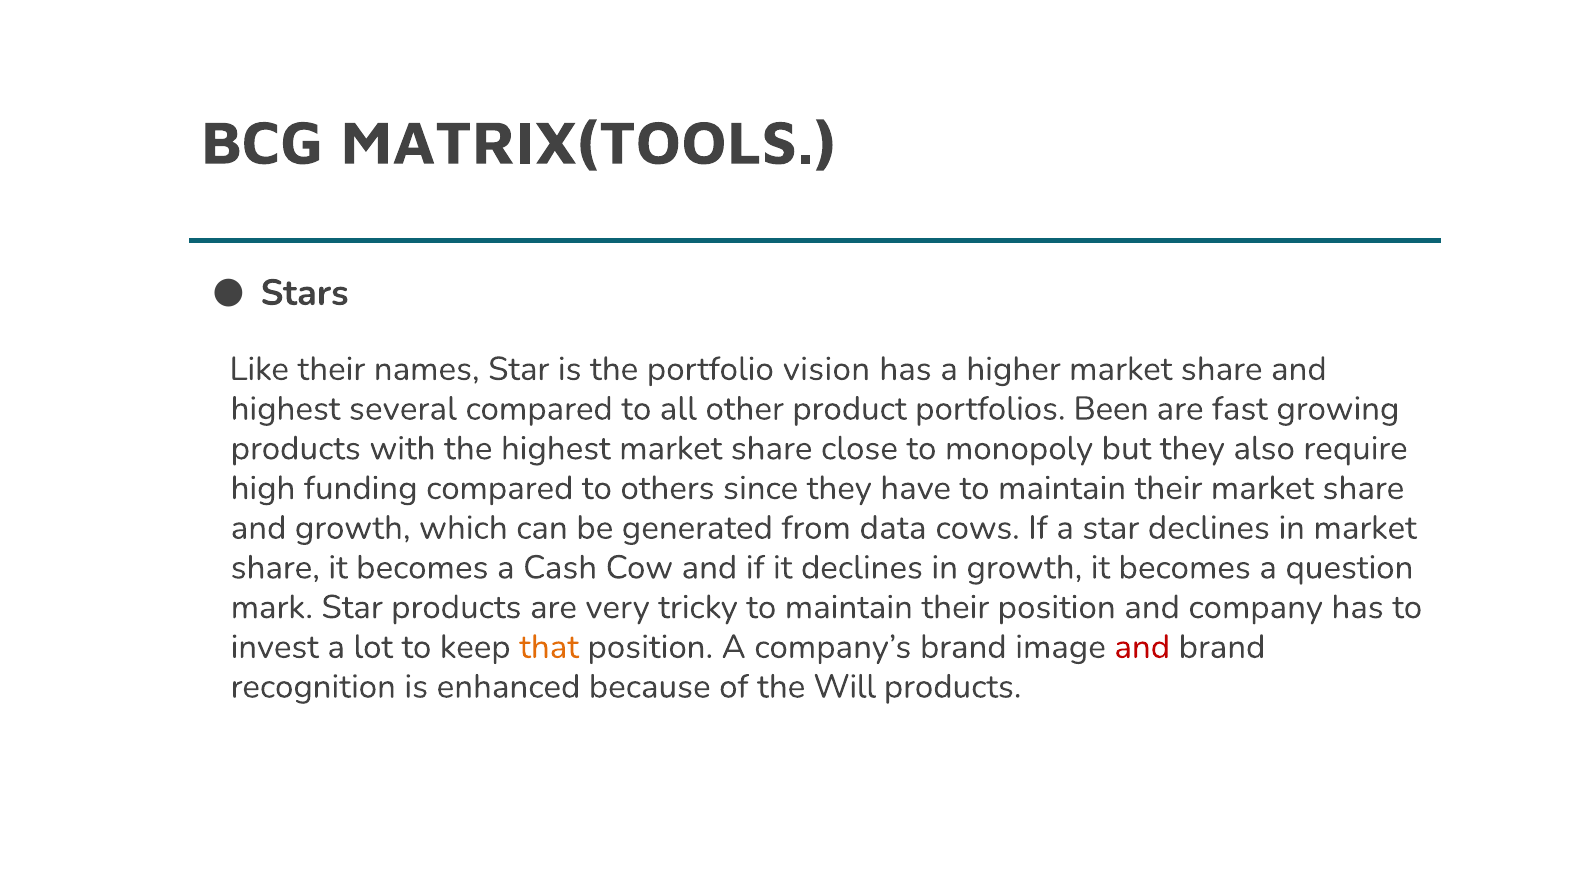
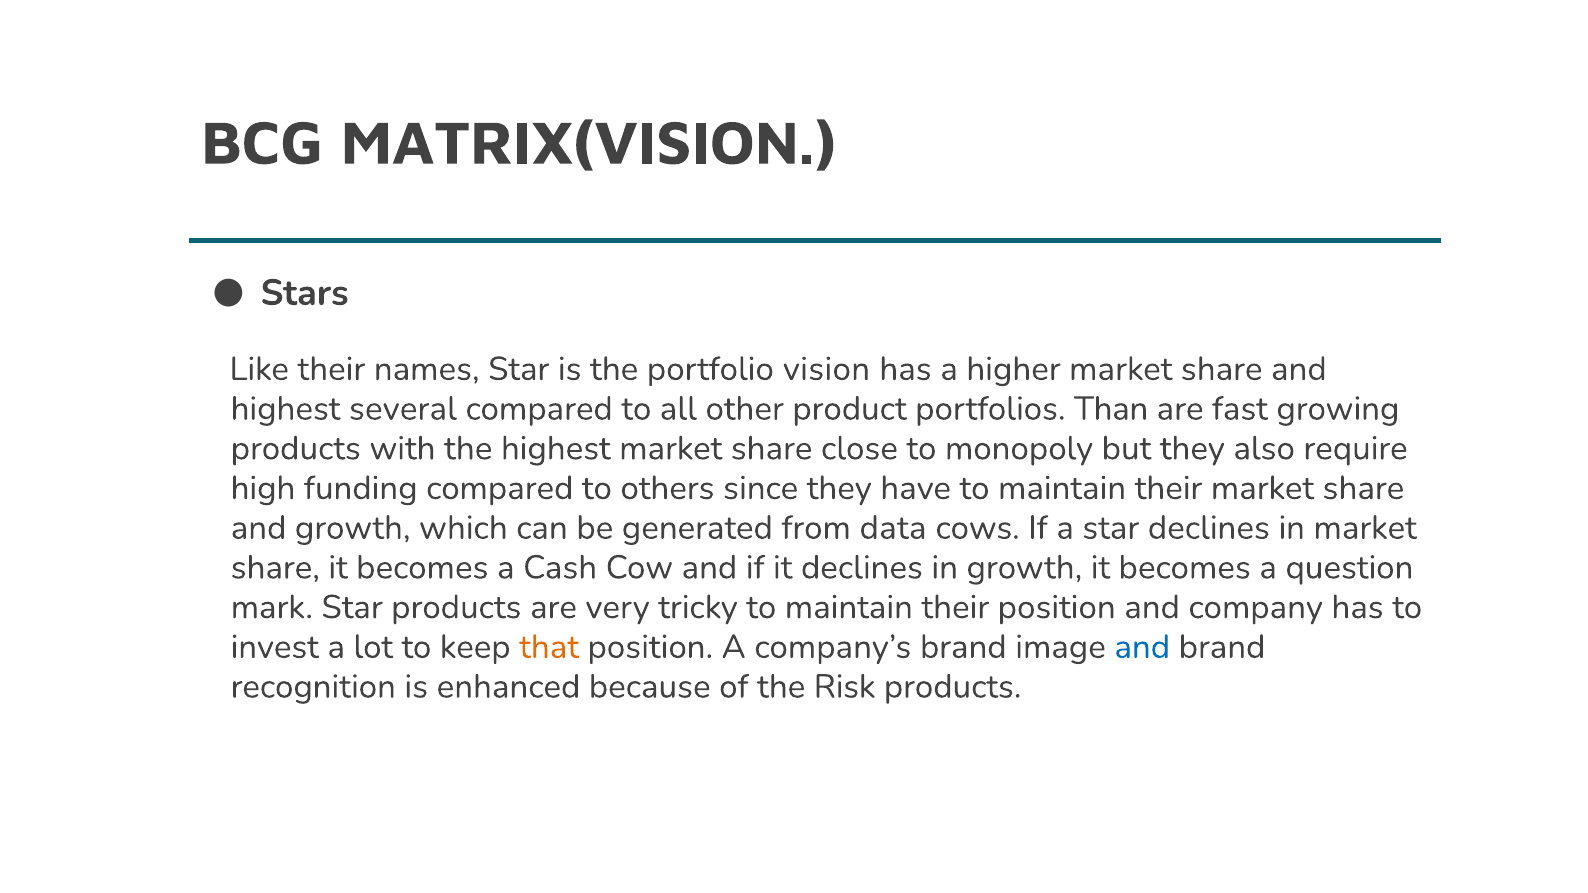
MATRIX(TOOLS: MATRIX(TOOLS -> MATRIX(VISION (588, 143)
Been: Been -> Than (1111, 409)
and colour: red -> blue (1142, 647)
Will: Will -> Risk (845, 687)
